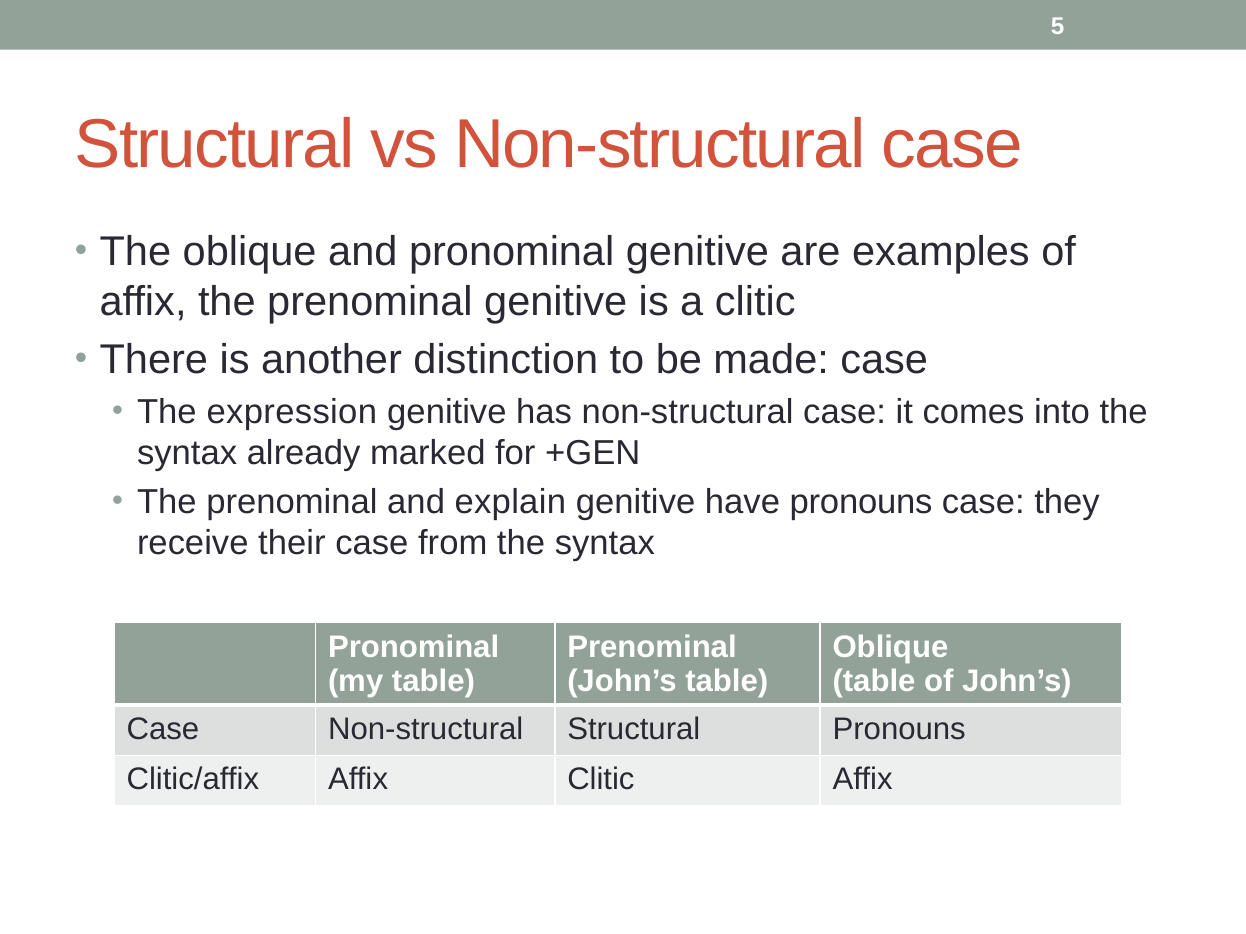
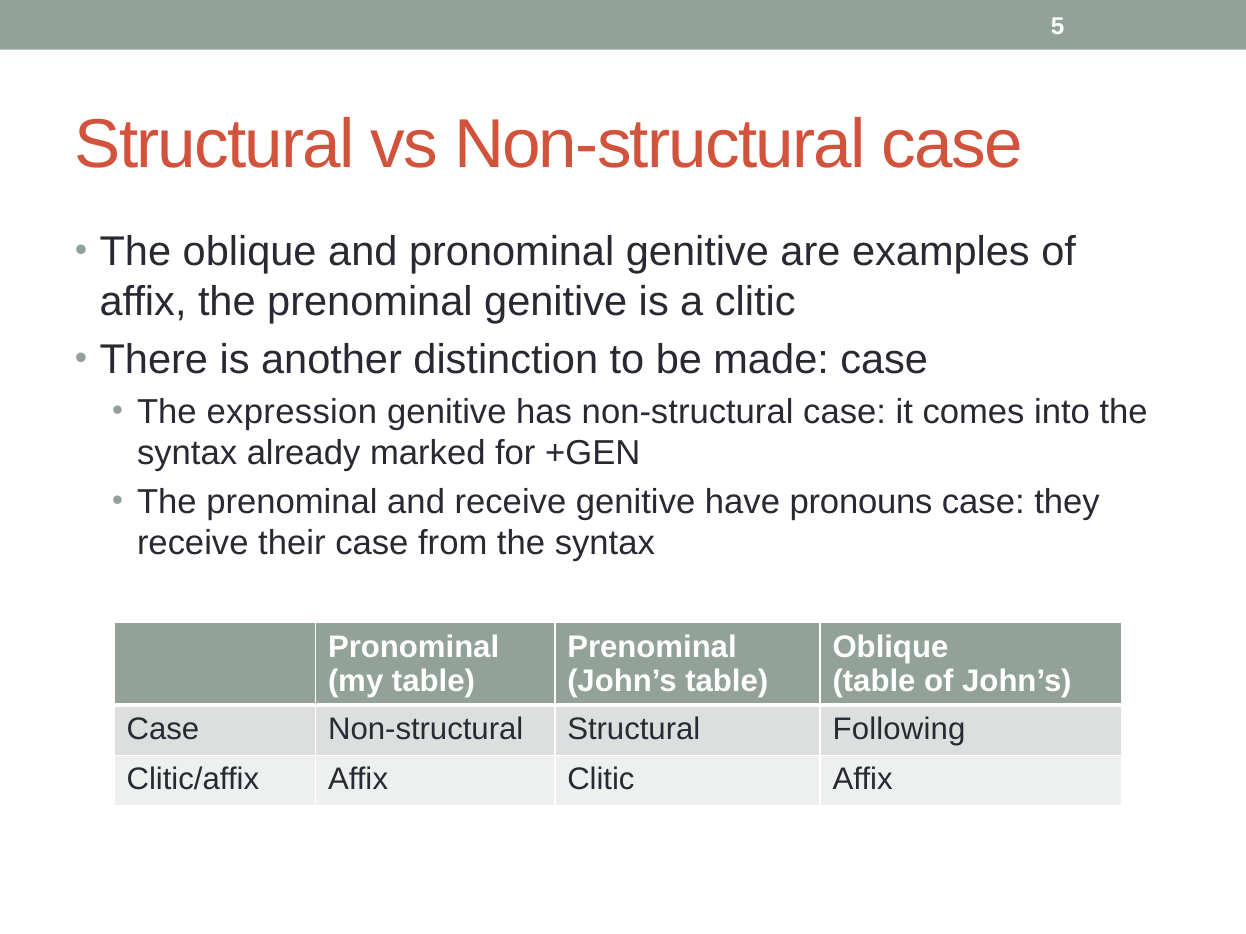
and explain: explain -> receive (510, 502)
Structural Pronouns: Pronouns -> Following (899, 729)
